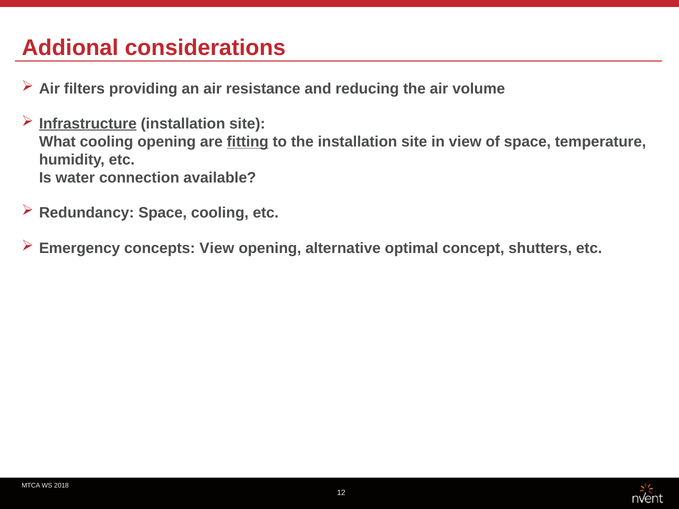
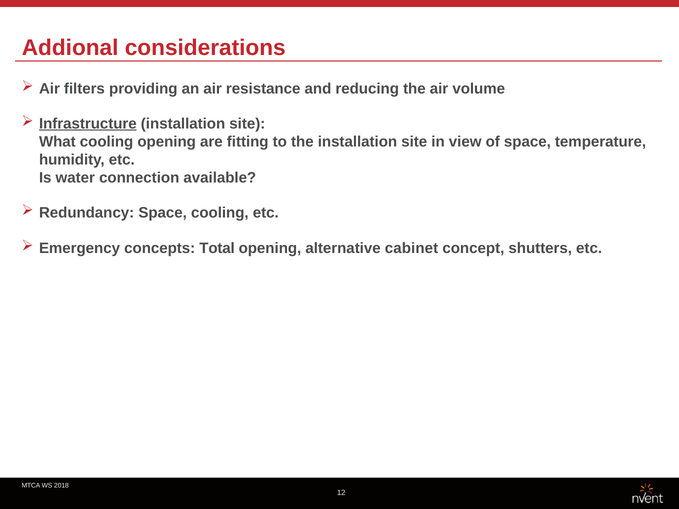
fitting underline: present -> none (248, 142)
concepts View: View -> Total (217, 248)
optimal: optimal -> cabinet (412, 248)
